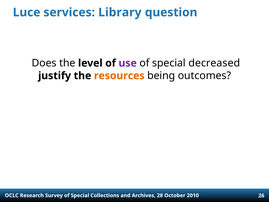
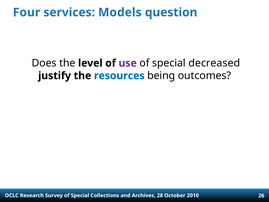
Luce: Luce -> Four (27, 12)
Library: Library -> Models (120, 12)
resources colour: orange -> blue (119, 76)
